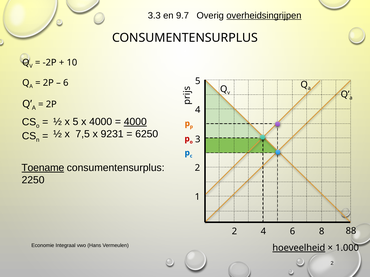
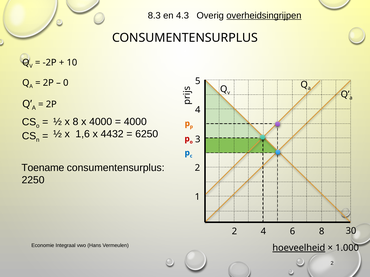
3.3: 3.3 -> 8.3 (154, 16)
9.7: 9.7 -> 4.3 (182, 16)
6: 6 -> 0 (66, 83)
x 5: 5 -> 8 (76, 122)
4000 underline: present -> none (135, 122)
7,5: 7,5 -> 1,6 (83, 134)
9231: 9231 -> 4432 (112, 134)
Toename underline: present -> none (43, 168)
88: 88 -> 30 (351, 231)
